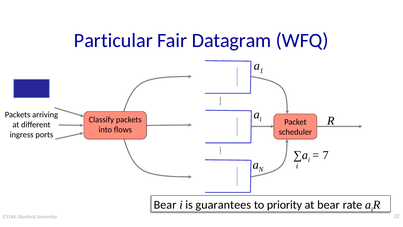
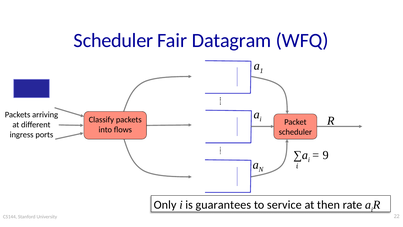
Particular: Particular -> Scheduler (113, 40)
7: 7 -> 9 (326, 155)
Bear: Bear -> Only (165, 204)
priority: priority -> service (284, 204)
at bear: bear -> then (328, 204)
